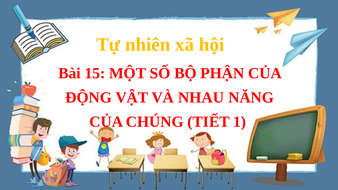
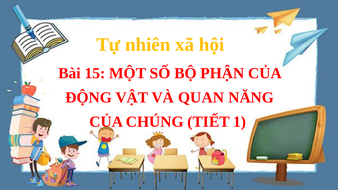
NHAU: NHAU -> QUAN (201, 98)
